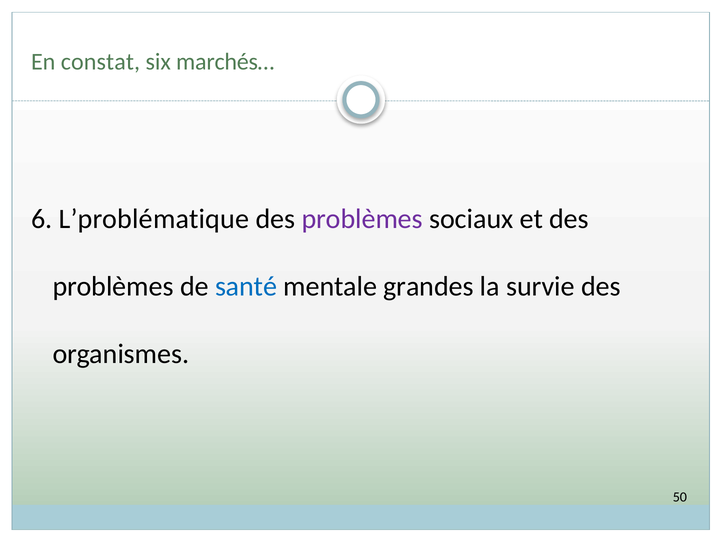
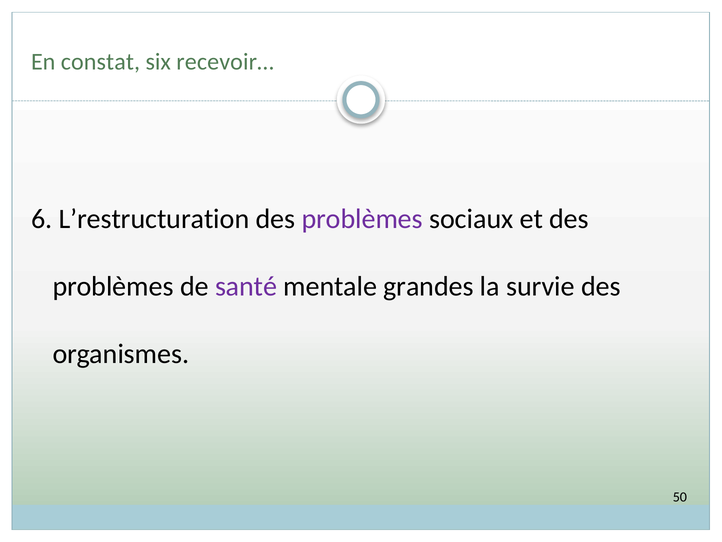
marchés…: marchés… -> recevoir… (225, 62)
L’problématique: L’problématique -> L’restructuration (154, 219)
santé colour: blue -> purple (246, 286)
